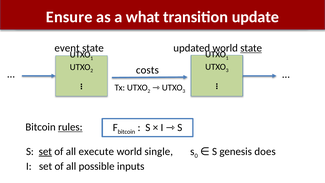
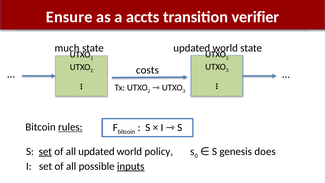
what: what -> accts (143, 17)
update: update -> verifier (255, 17)
event: event -> much (67, 48)
state underline: present -> none (251, 48)
all execute: execute -> updated (96, 151)
single: single -> policy (159, 151)
inputs underline: none -> present (131, 166)
